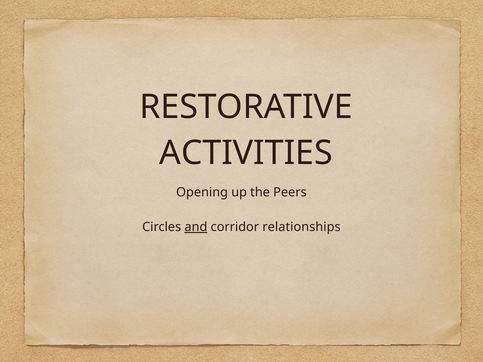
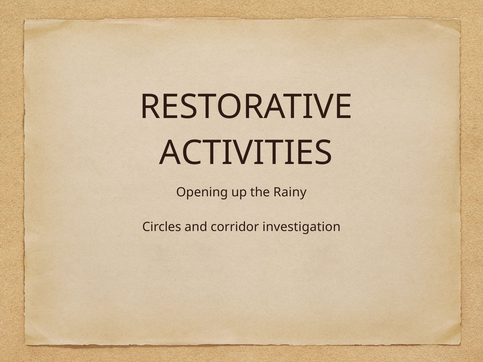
Peers: Peers -> Rainy (290, 192)
and underline: present -> none (196, 227)
relationships: relationships -> investigation (302, 227)
